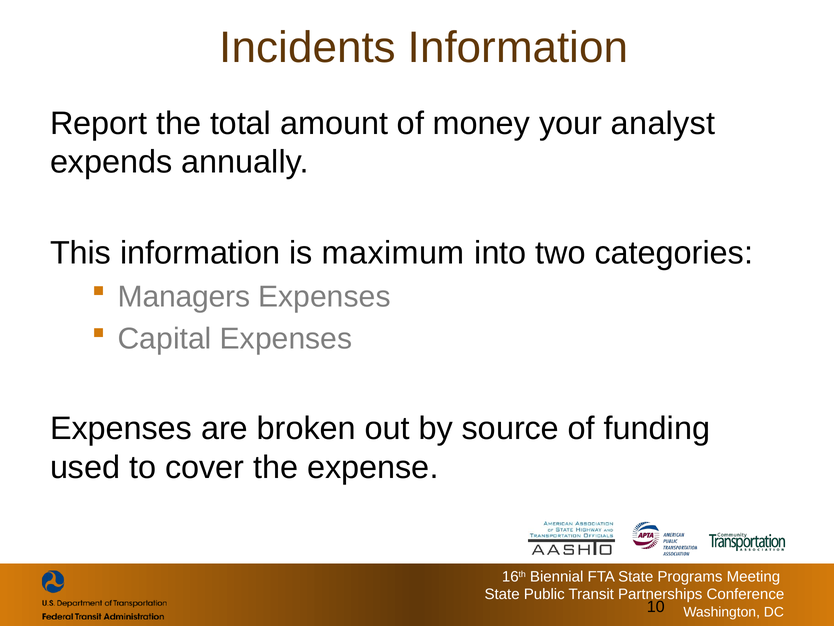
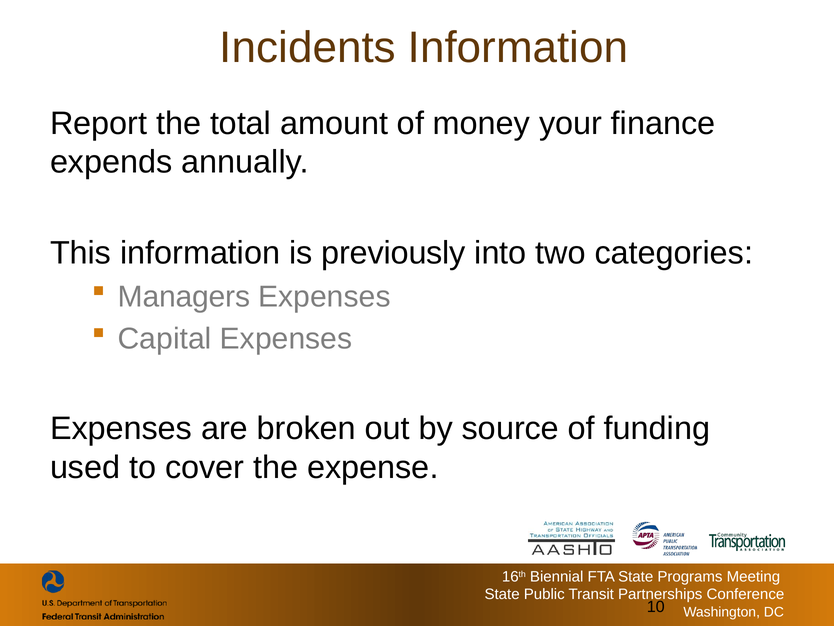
analyst: analyst -> finance (663, 123)
maximum: maximum -> previously (393, 253)
